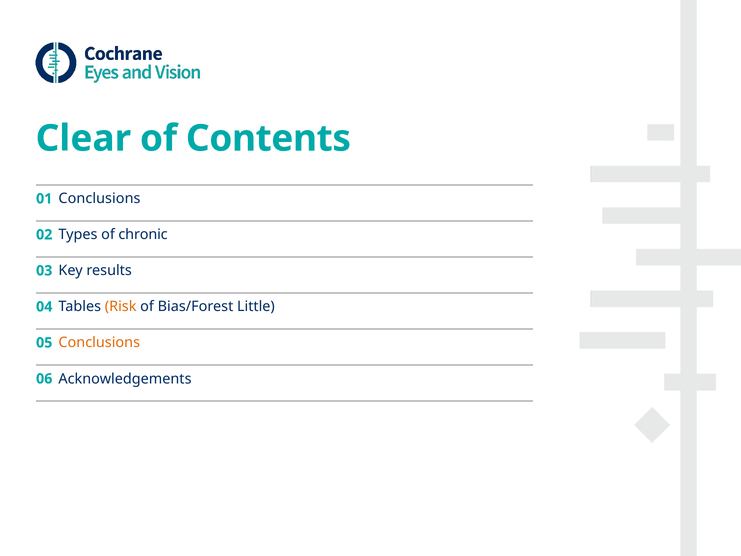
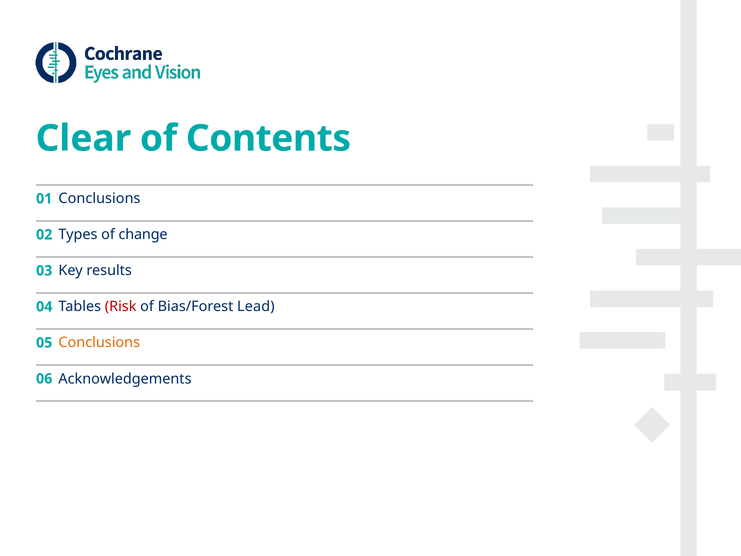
chronic: chronic -> change (143, 235)
Risk colour: orange -> red (121, 307)
Little: Little -> Lead (256, 307)
